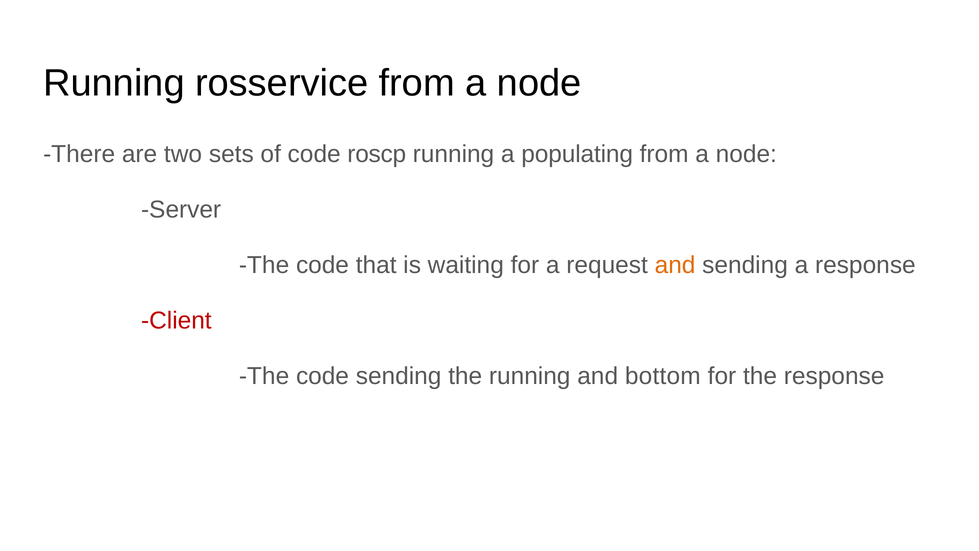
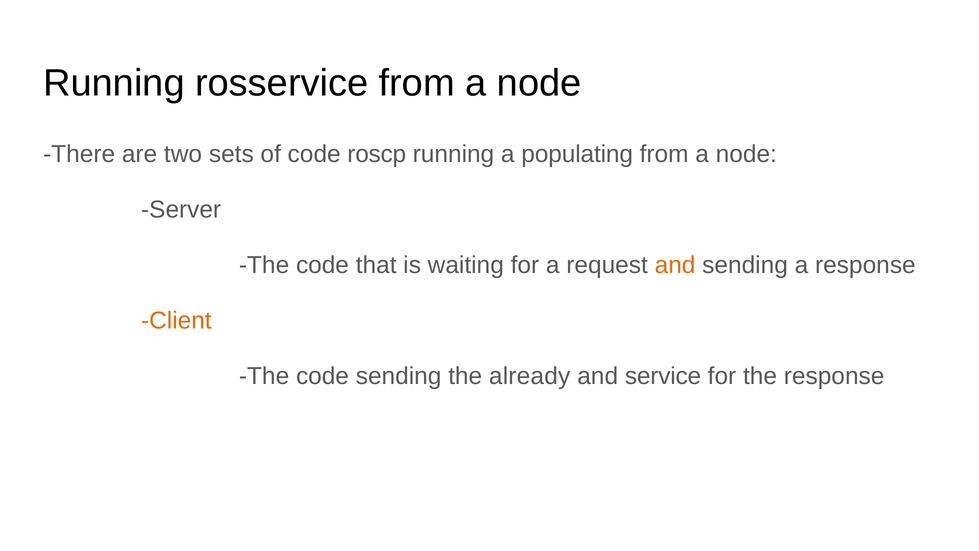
Client colour: red -> orange (176, 320)
the running: running -> already (530, 376)
bottom: bottom -> service (663, 376)
